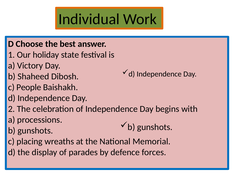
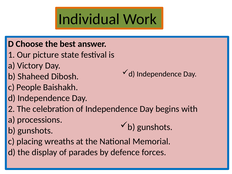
holiday: holiday -> picture (46, 55)
